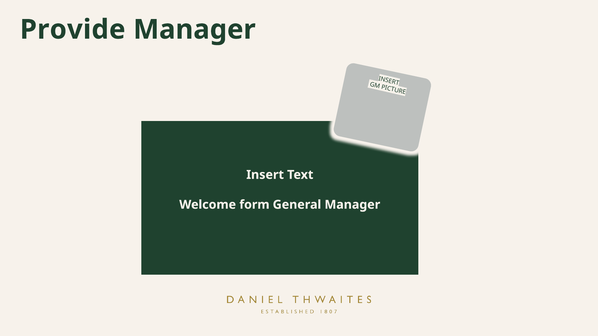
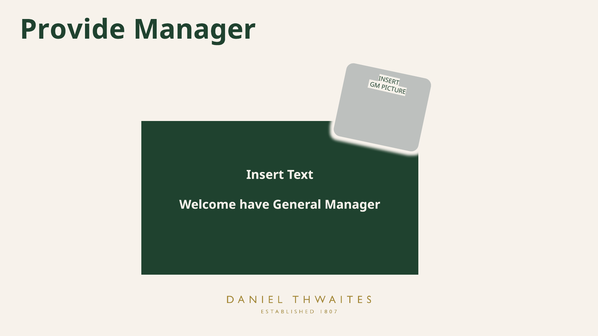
form: form -> have (254, 205)
